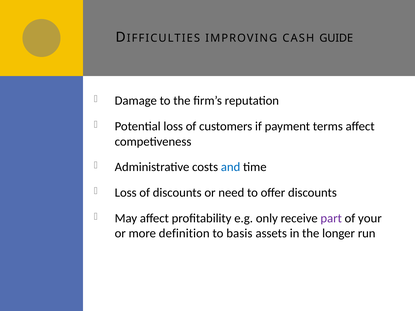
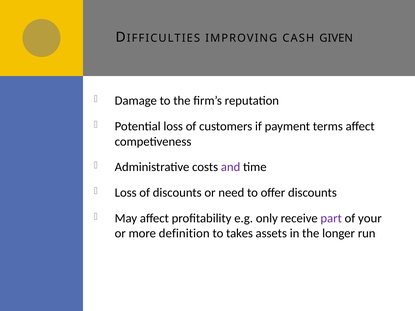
GUIDE: GUIDE -> GIVEN (336, 38)
and colour: blue -> purple (231, 167)
basis: basis -> takes (240, 234)
